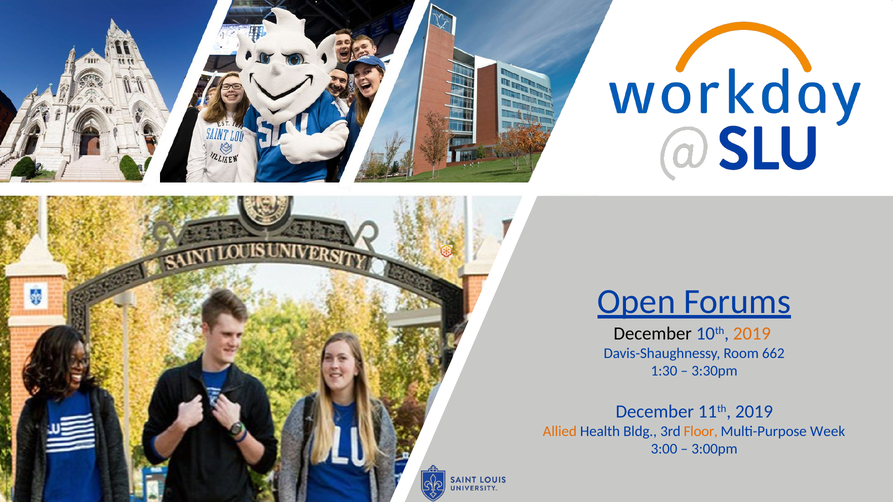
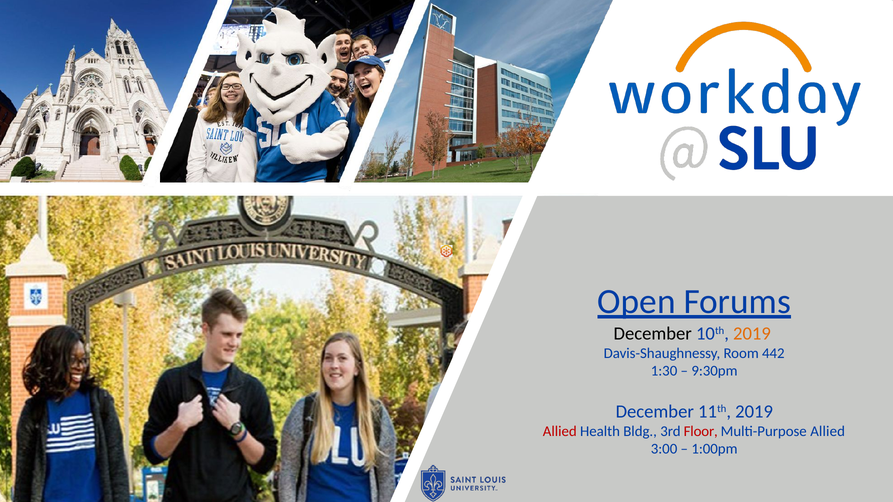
662: 662 -> 442 (773, 353)
3:30pm: 3:30pm -> 9:30pm (714, 371)
Allied colour: orange -> red (560, 432)
Floor colour: orange -> red (701, 432)
Multi-Purpose Week: Week -> Allied (828, 432)
3:00pm: 3:00pm -> 1:00pm (714, 449)
